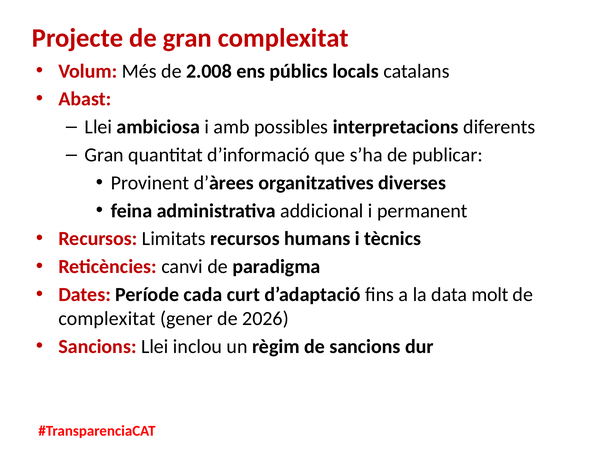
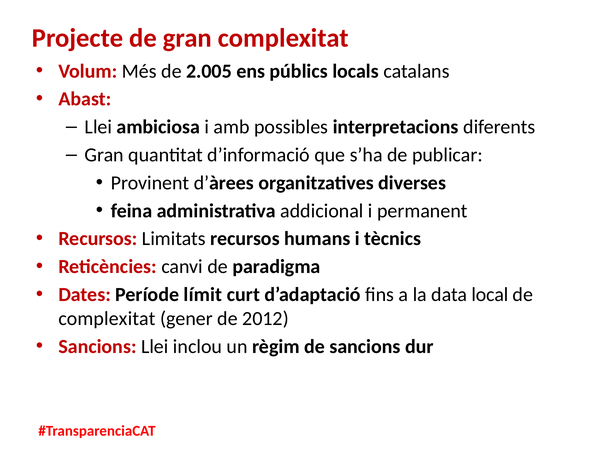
2.008: 2.008 -> 2.005 (209, 71)
cada: cada -> límit (203, 295)
molt: molt -> local (490, 295)
2026: 2026 -> 2012 (265, 319)
